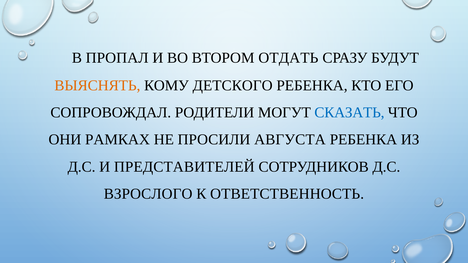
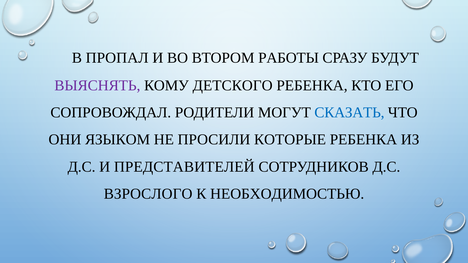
ОТДАТЬ: ОТДАТЬ -> РАБОТЫ (289, 58)
ВЫЯСНЯТЬ colour: orange -> purple (97, 85)
РАМКАХ: РАМКАХ -> ЯЗЫКОМ (118, 140)
АВГУСТА: АВГУСТА -> КОТОРЫЕ (290, 140)
ОТВЕТСТВЕННОСТЬ: ОТВЕТСТВЕННОСТЬ -> НЕОБХОДИМОСТЬЮ (287, 194)
